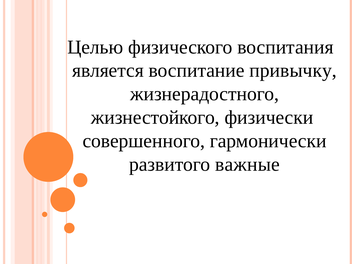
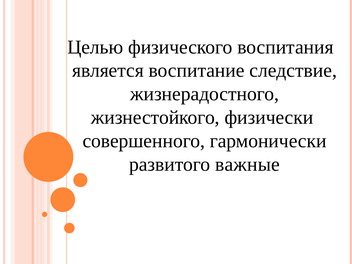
привычку: привычку -> следствие (293, 71)
